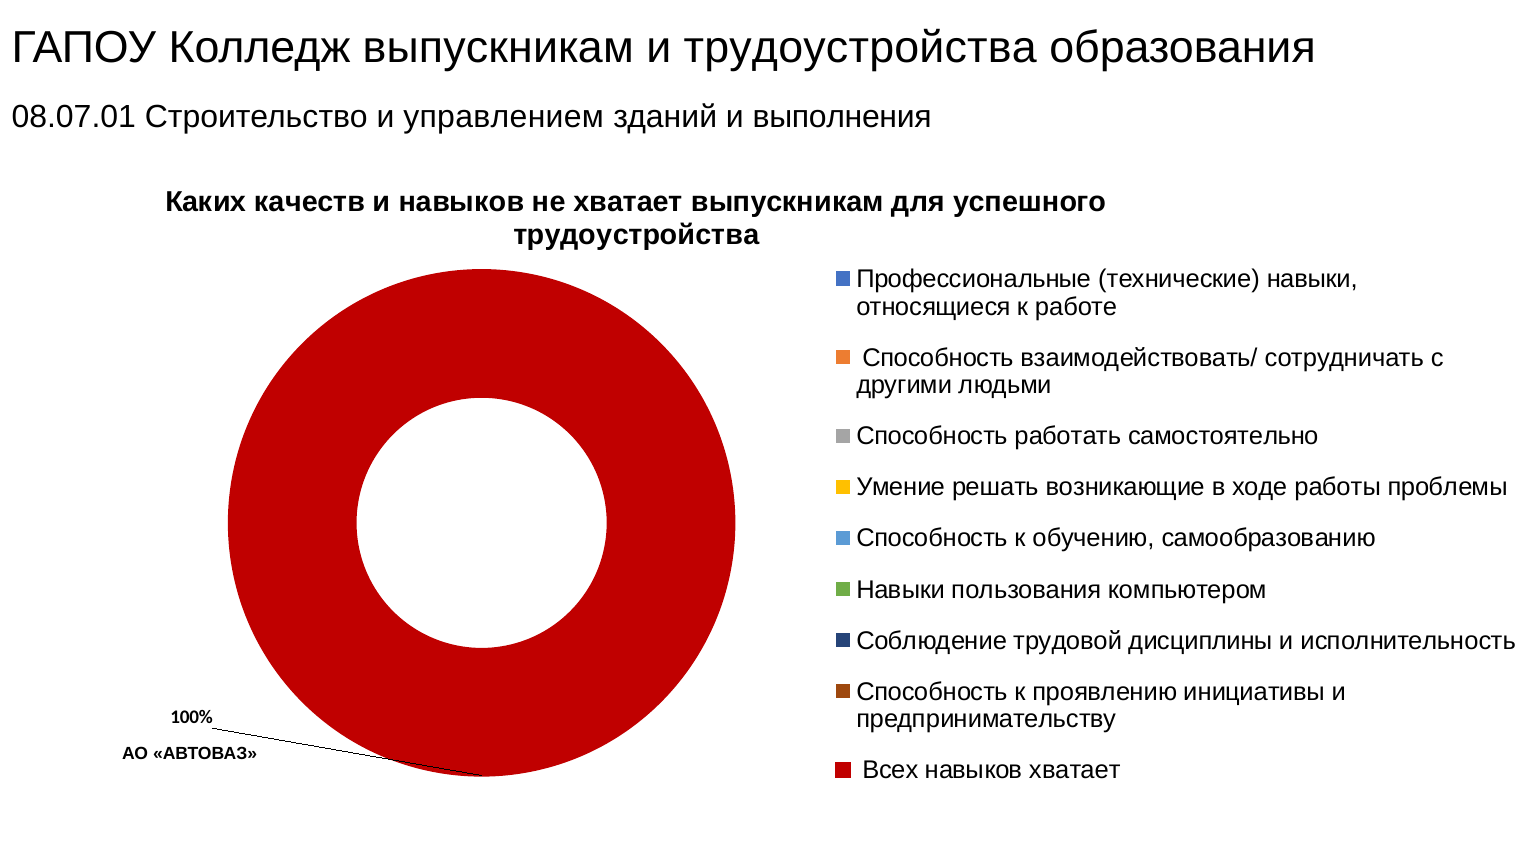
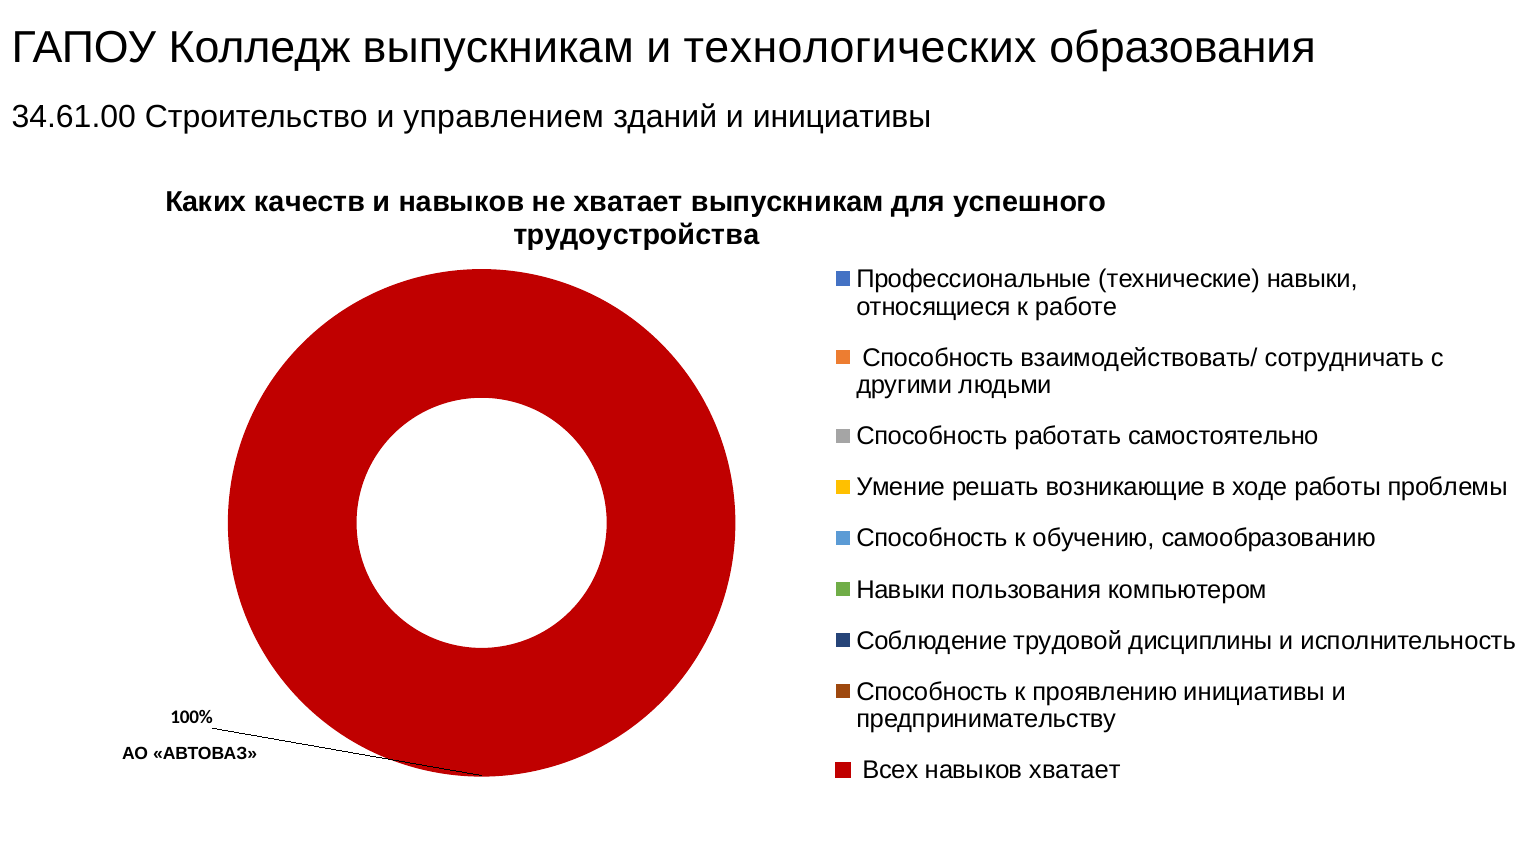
и трудоустройства: трудоустройства -> технологических (860, 48)
08.07.01: 08.07.01 -> 34.61.00 (74, 117)
и выполнения: выполнения -> инициативы (842, 117)
